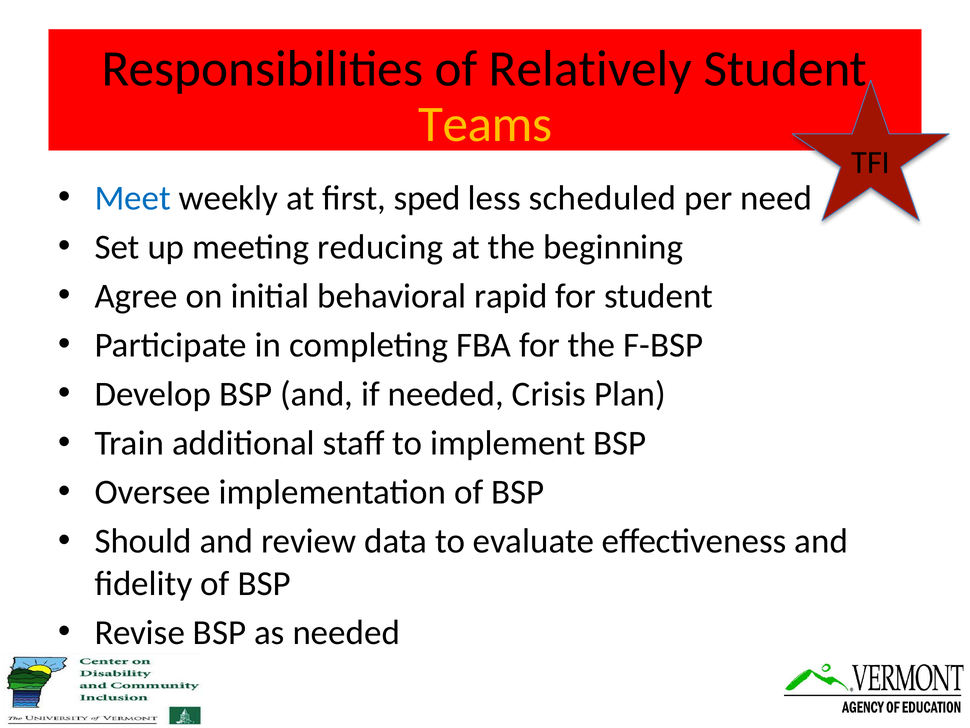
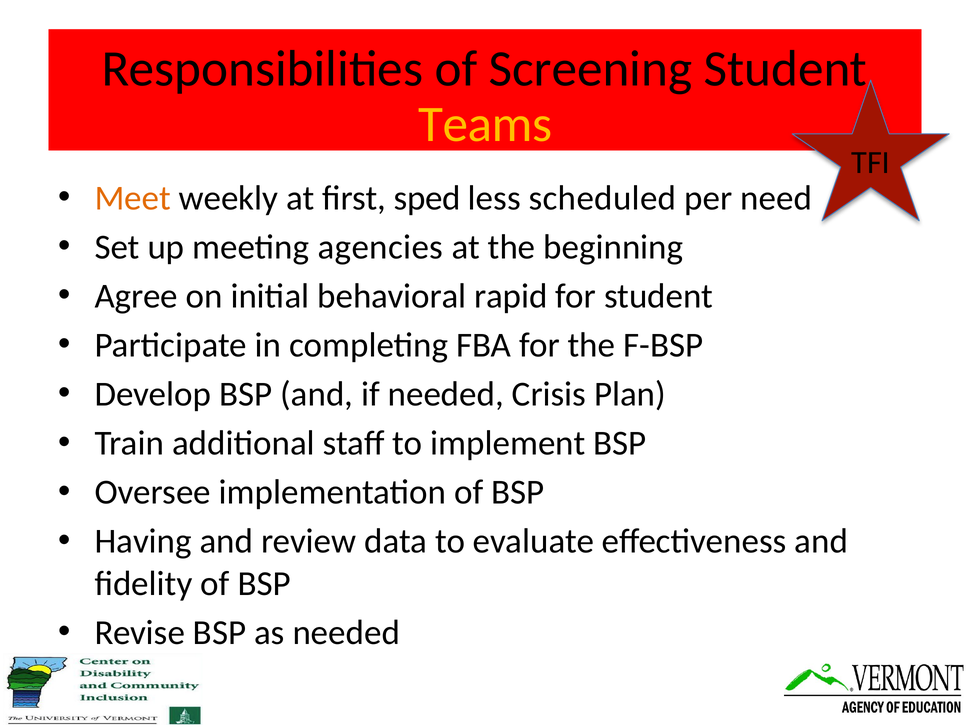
Relatively: Relatively -> Screening (590, 69)
Meet colour: blue -> orange (133, 198)
reducing: reducing -> agencies (380, 247)
Should: Should -> Having (143, 541)
